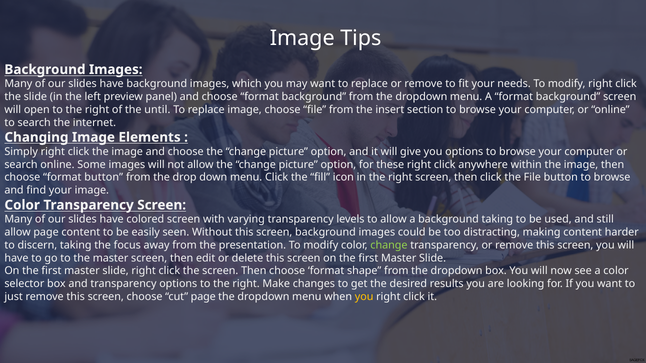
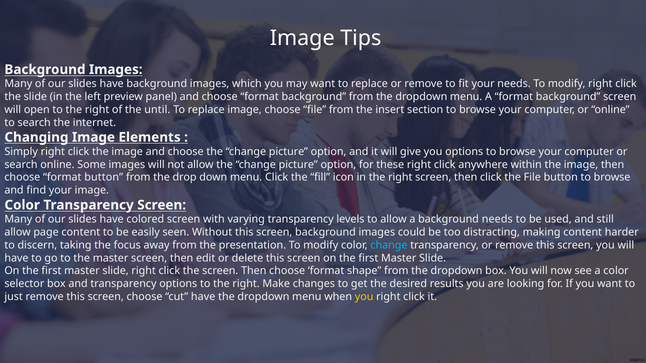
background taking: taking -> needs (497, 220)
change colour: light green -> light blue (389, 245)
cut page: page -> have (203, 297)
